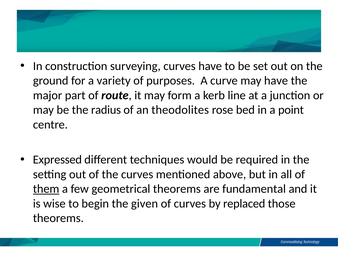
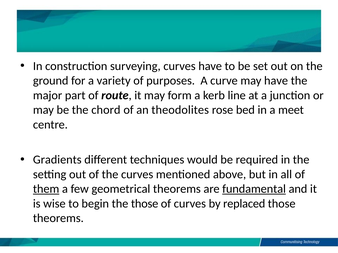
radius: radius -> chord (106, 110)
point: point -> meet (291, 110)
Expressed: Expressed -> Gradients (57, 160)
fundamental underline: none -> present (254, 189)
the given: given -> those (145, 204)
